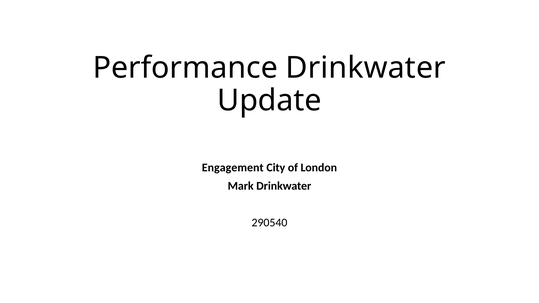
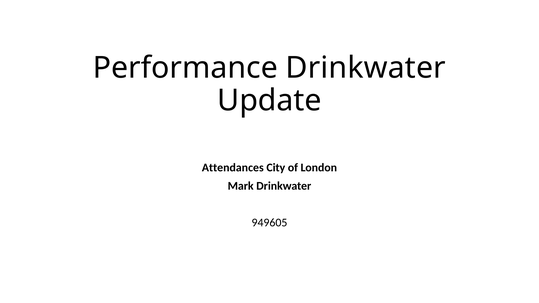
Engagement: Engagement -> Attendances (233, 168)
290540: 290540 -> 949605 (269, 223)
